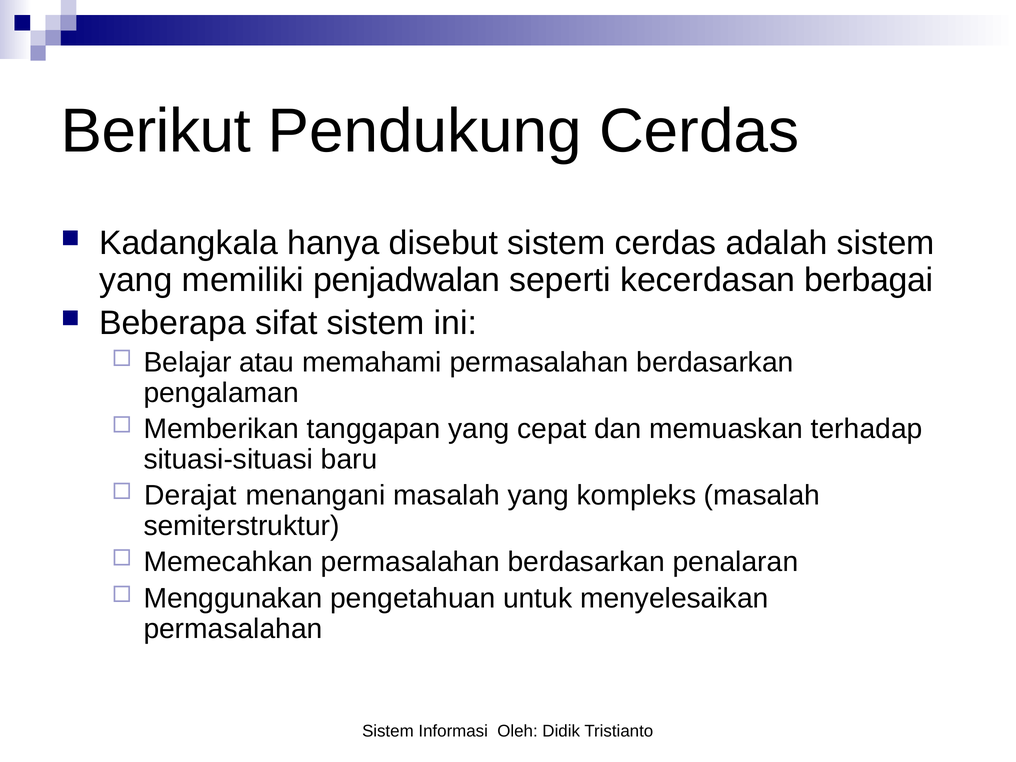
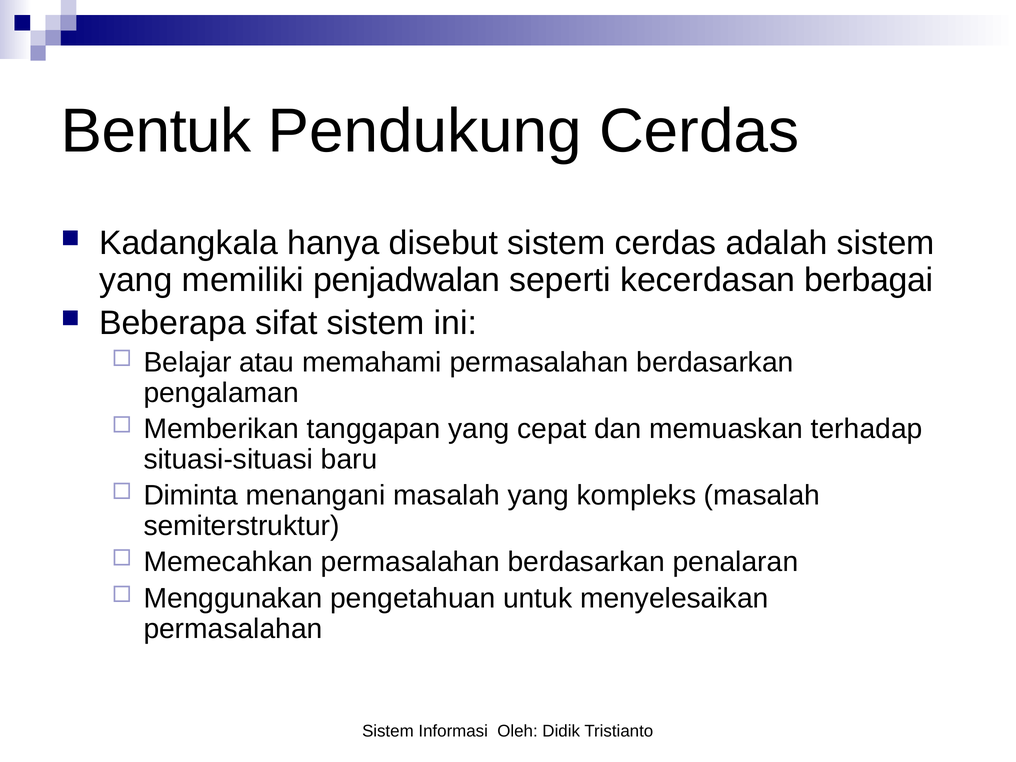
Berikut: Berikut -> Bentuk (156, 131)
Derajat: Derajat -> Diminta (191, 496)
